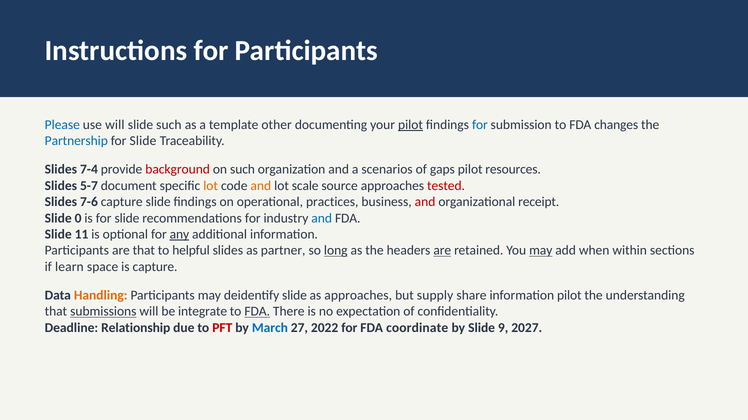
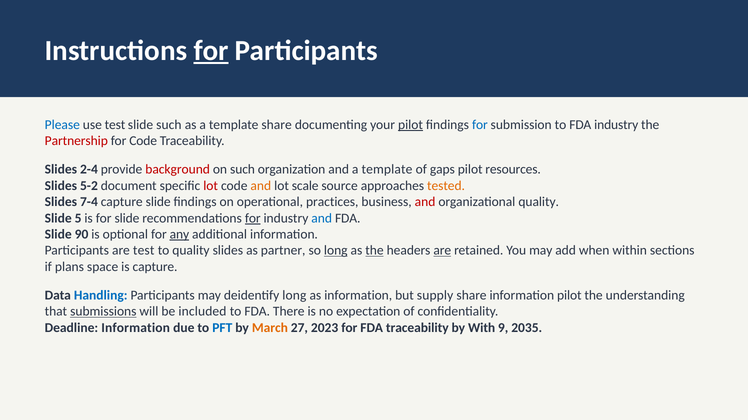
for underline: none -> present (211, 51)
use will: will -> test (115, 125)
template other: other -> share (277, 125)
FDA changes: changes -> industry (616, 125)
Partnership colour: blue -> red (76, 141)
Slide: Slide -> Code (143, 141)
7-4: 7-4 -> 2-4 (89, 170)
and a scenarios: scenarios -> template (387, 170)
5-7: 5-7 -> 5-2 (89, 186)
lot colour: orange -> red (211, 186)
tested colour: red -> orange (446, 186)
7-6: 7-6 -> 7-4 (89, 202)
organizational receipt: receipt -> quality (539, 202)
0: 0 -> 5 (78, 218)
for underline: none -> present (253, 218)
11: 11 -> 90 (82, 235)
are that: that -> test (144, 251)
to helpful: helpful -> quality (191, 251)
the underline: none -> present (374, 251)
may underline: present -> none (541, 251)
learn: learn -> plans (69, 267)
Handling colour: orange -> blue (101, 296)
deidentify slide: slide -> long (294, 296)
as approaches: approaches -> information (358, 296)
integrate: integrate -> included (202, 312)
FDA underline: present -> none (257, 312)
Deadline Relationship: Relationship -> Information (136, 328)
PFT colour: red -> blue (222, 328)
March colour: blue -> orange (270, 328)
2022: 2022 -> 2023 (325, 328)
FDA coordinate: coordinate -> traceability (417, 328)
by Slide: Slide -> With (482, 328)
2027: 2027 -> 2035 (527, 328)
